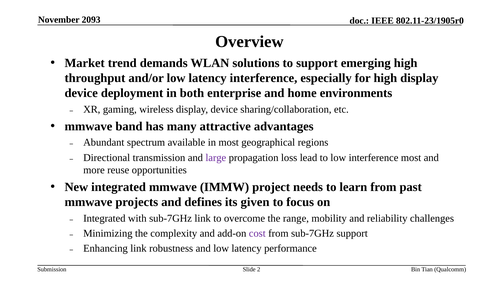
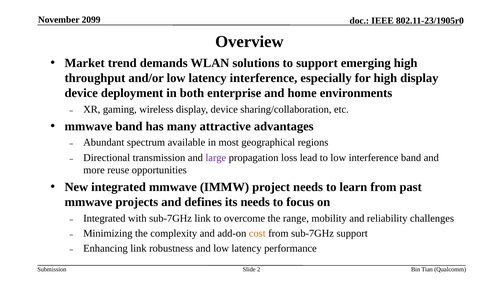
2093: 2093 -> 2099 (91, 20)
interference most: most -> band (411, 157)
its given: given -> needs (255, 202)
cost colour: purple -> orange (257, 233)
